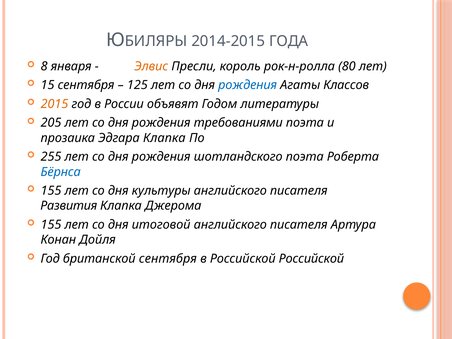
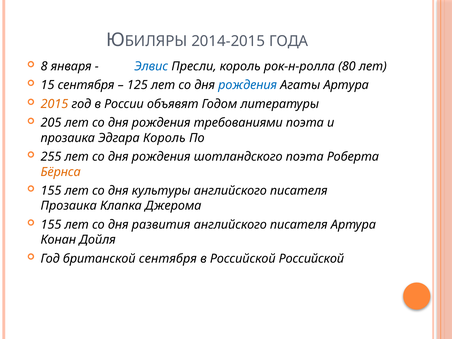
Элвис colour: orange -> blue (151, 66)
Агаты Классов: Классов -> Артура (346, 85)
Эдгара Клапка: Клапка -> Король (164, 138)
Бёрнса colour: blue -> orange (61, 172)
Развития: Развития -> Прозаика (69, 206)
итоговой: итоговой -> развития (161, 225)
